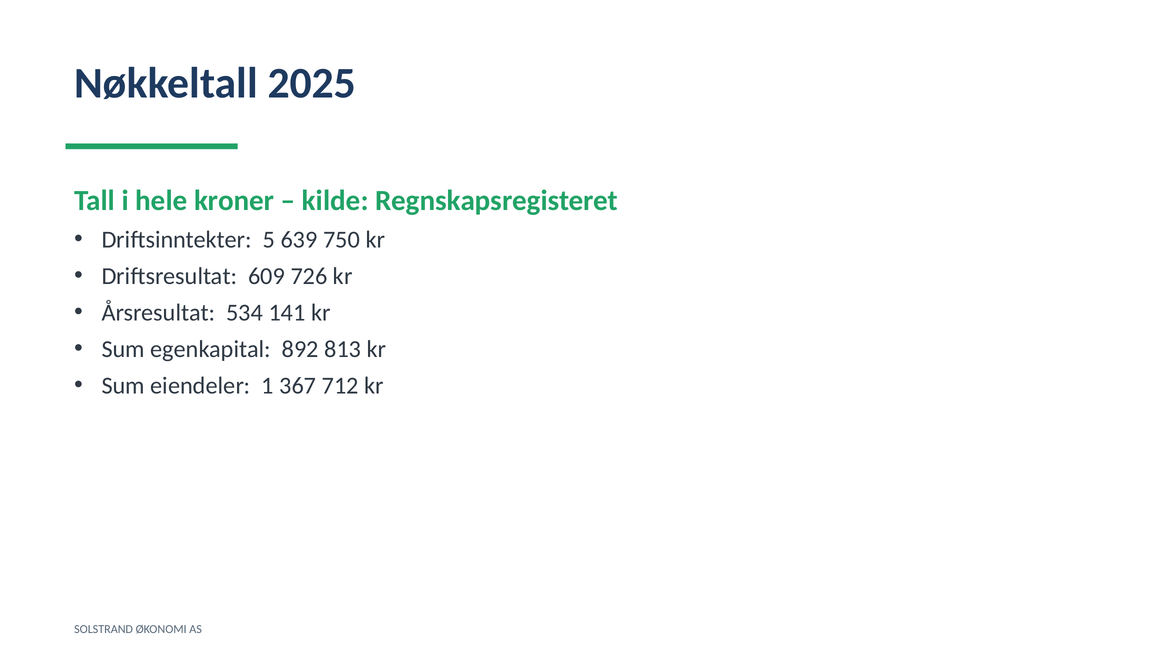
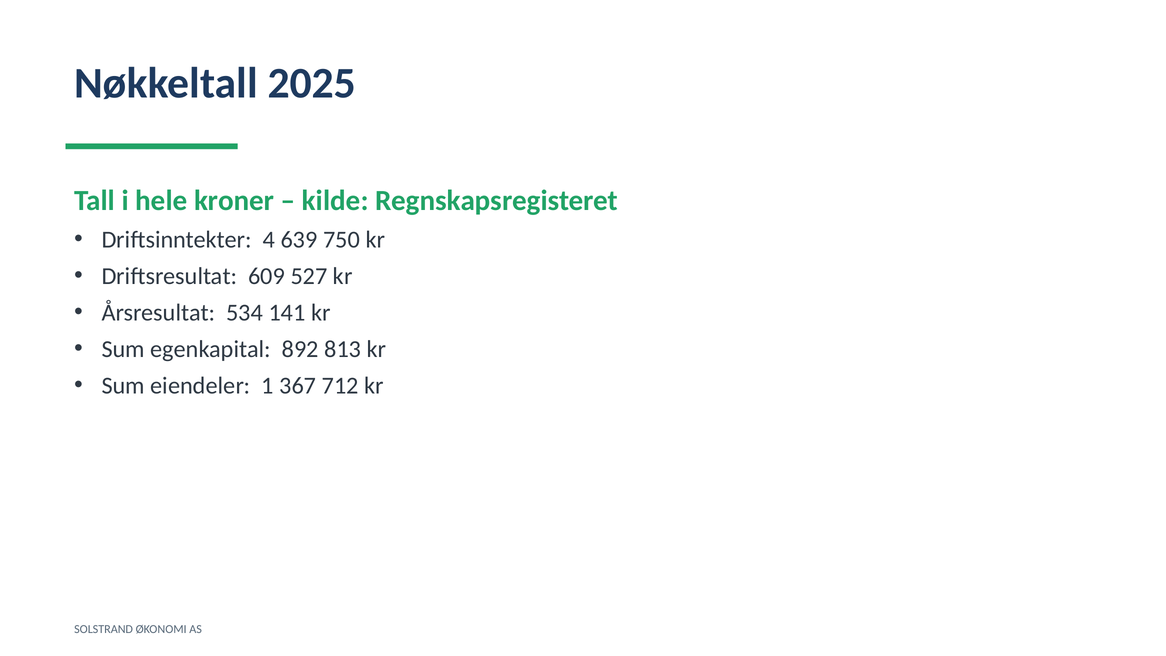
5: 5 -> 4 (269, 240)
726: 726 -> 527 (309, 276)
